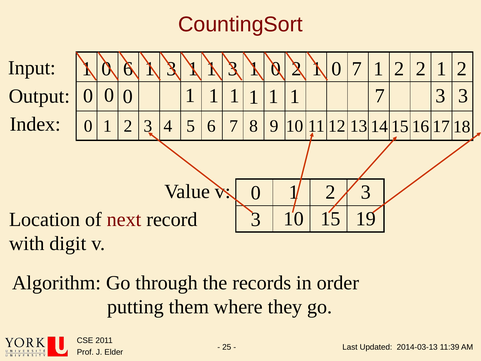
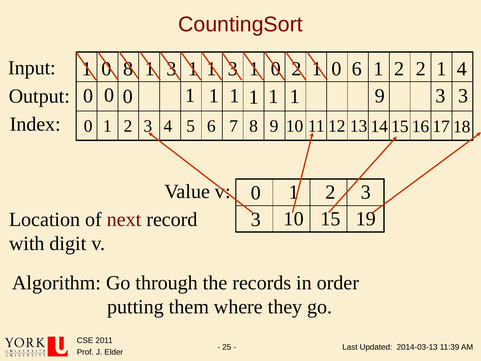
0 6: 6 -> 8 (128, 69)
1 0 7: 7 -> 6 (357, 69)
2 1 2: 2 -> 4 (462, 69)
7: 7 -> 9 (380, 96)
